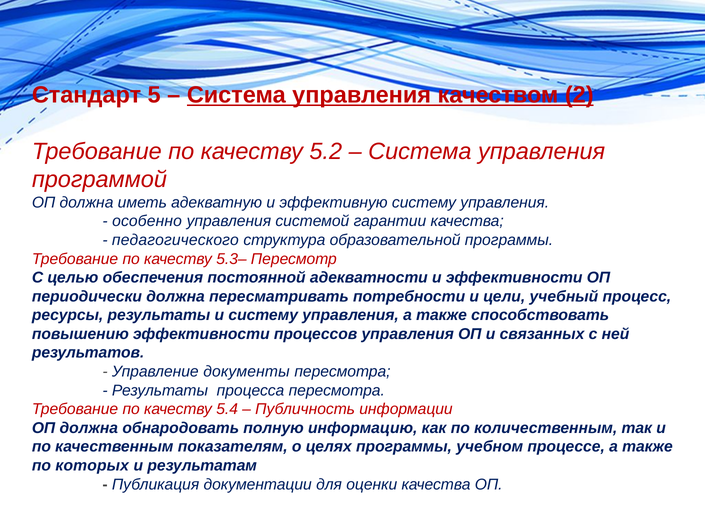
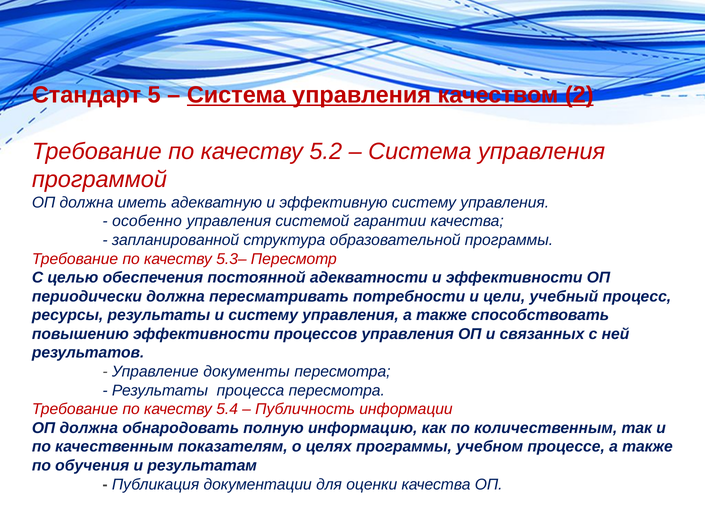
педагогического: педагогического -> запланированной (176, 240)
которых: которых -> обучения (92, 465)
